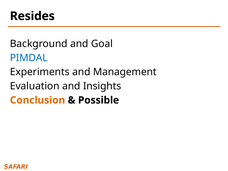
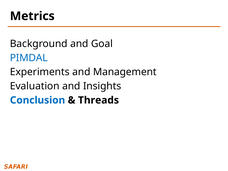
Resides: Resides -> Metrics (32, 16)
Conclusion colour: orange -> blue (38, 100)
Possible: Possible -> Threads (98, 100)
